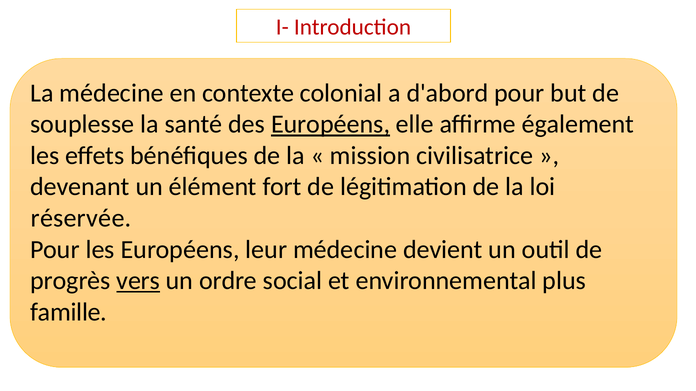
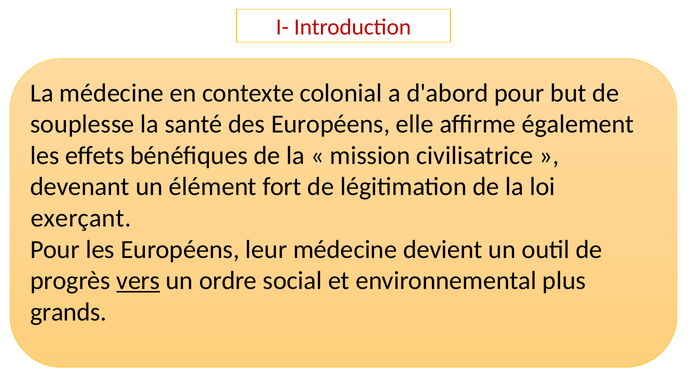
Européens underline: present -> none (331, 124)
réservée: réservée -> exerçant (81, 218)
famille: famille -> grands (69, 312)
